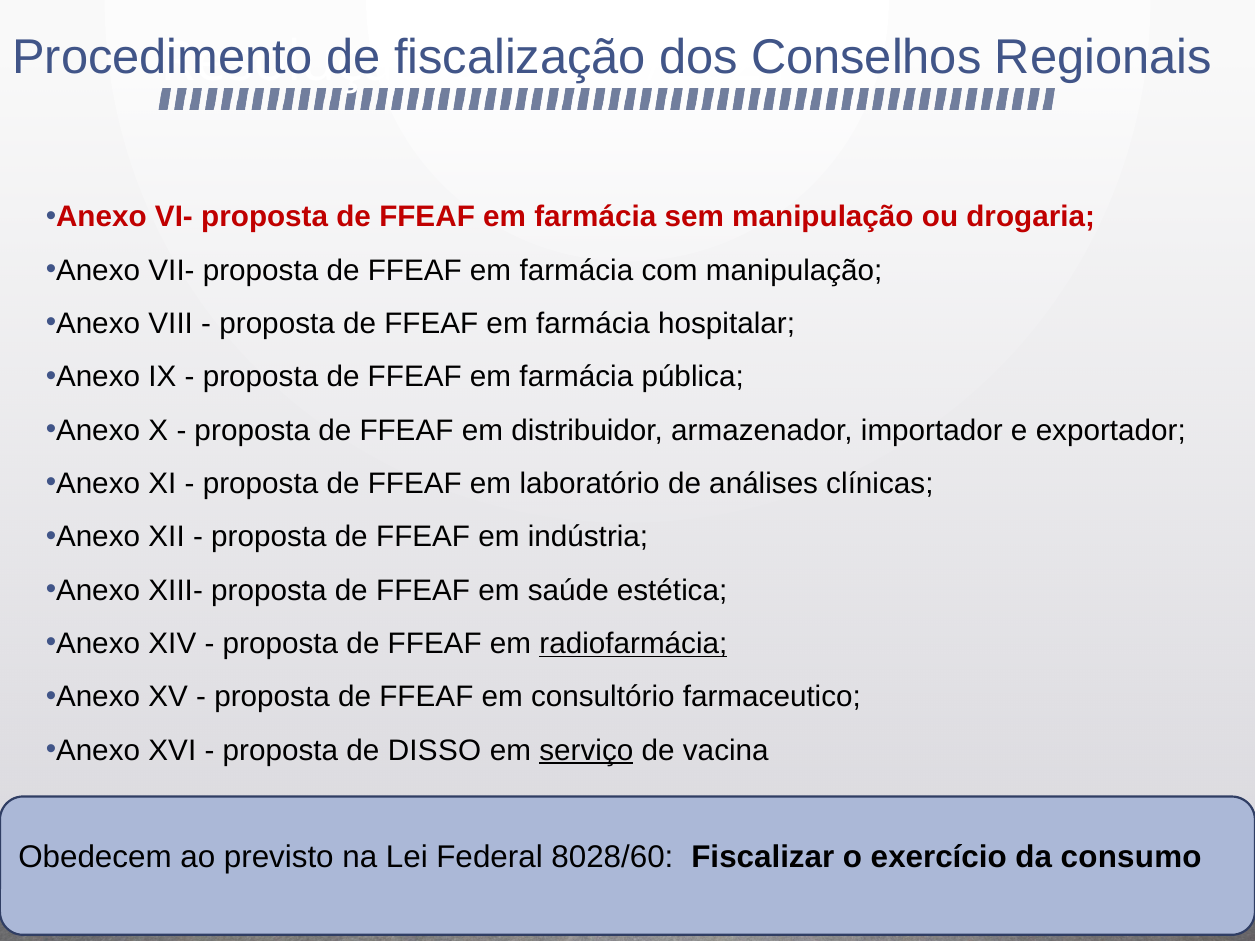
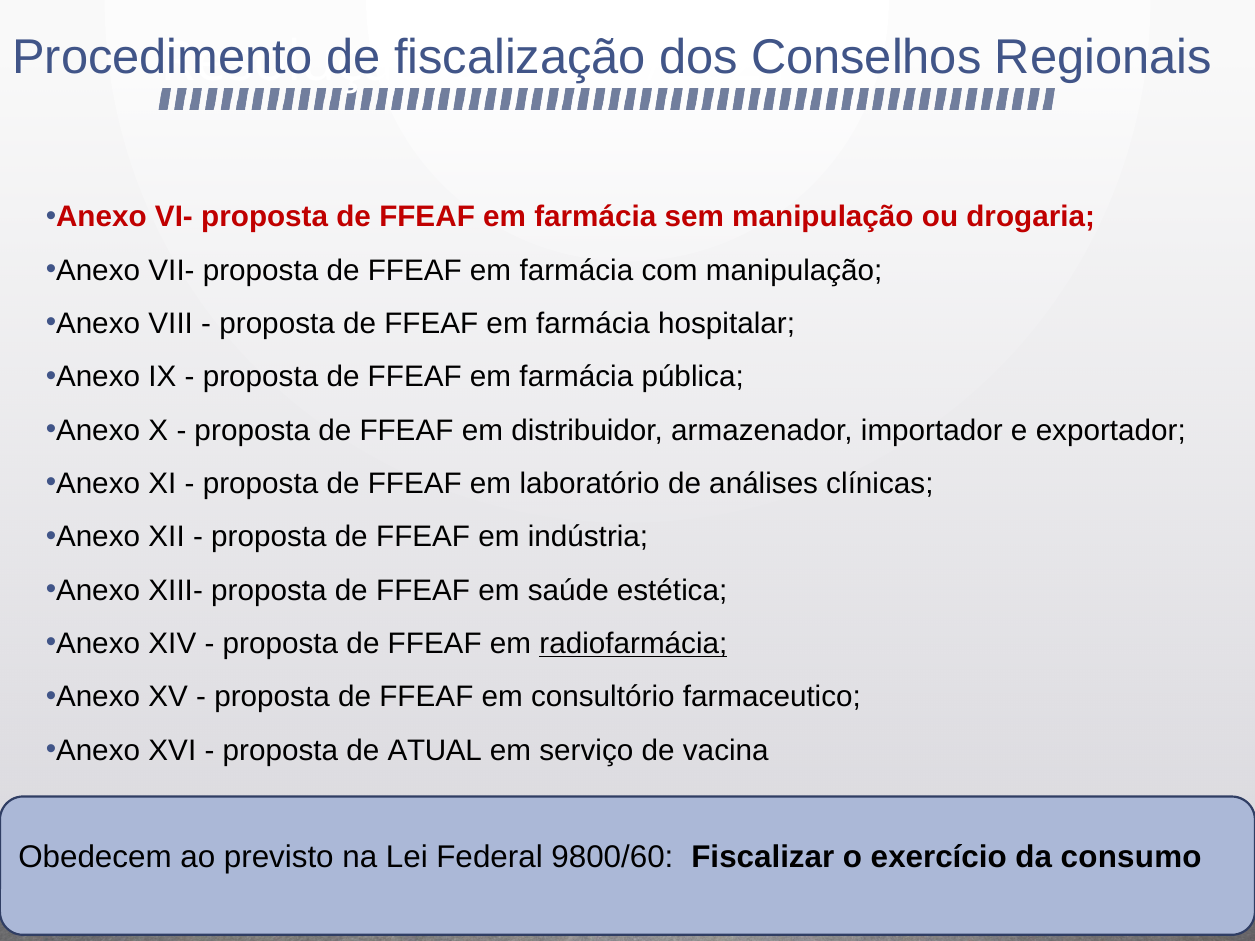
DISSO: DISSO -> ATUAL (435, 751)
serviço underline: present -> none (586, 751)
8028/60: 8028/60 -> 9800/60 (612, 857)
